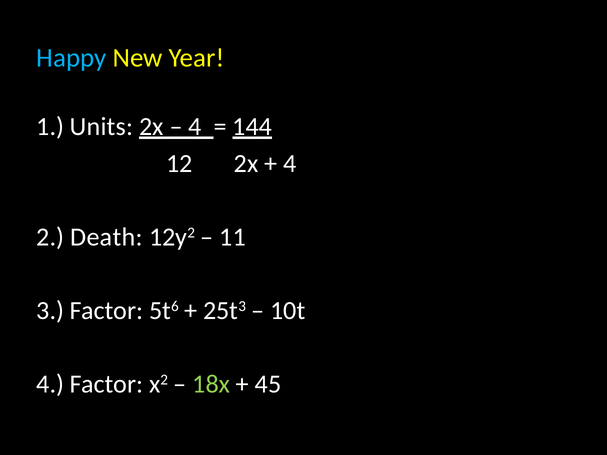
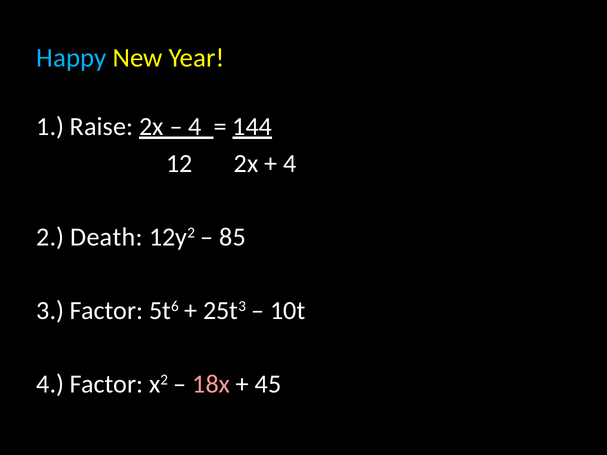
Units: Units -> Raise (102, 127)
11: 11 -> 85 (233, 237)
18x colour: light green -> pink (211, 384)
